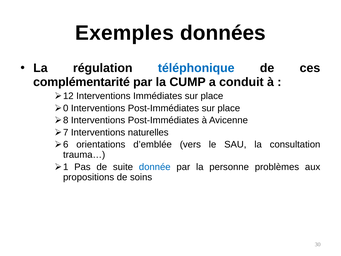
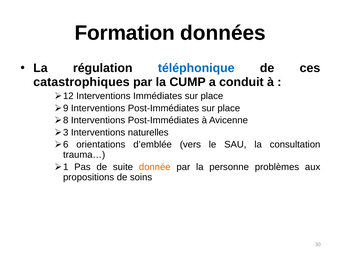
Exemples: Exemples -> Formation (125, 33)
complémentarité: complémentarité -> catastrophiques (81, 82)
0: 0 -> 9 (66, 108)
7: 7 -> 3 (66, 132)
donnée colour: blue -> orange (155, 167)
